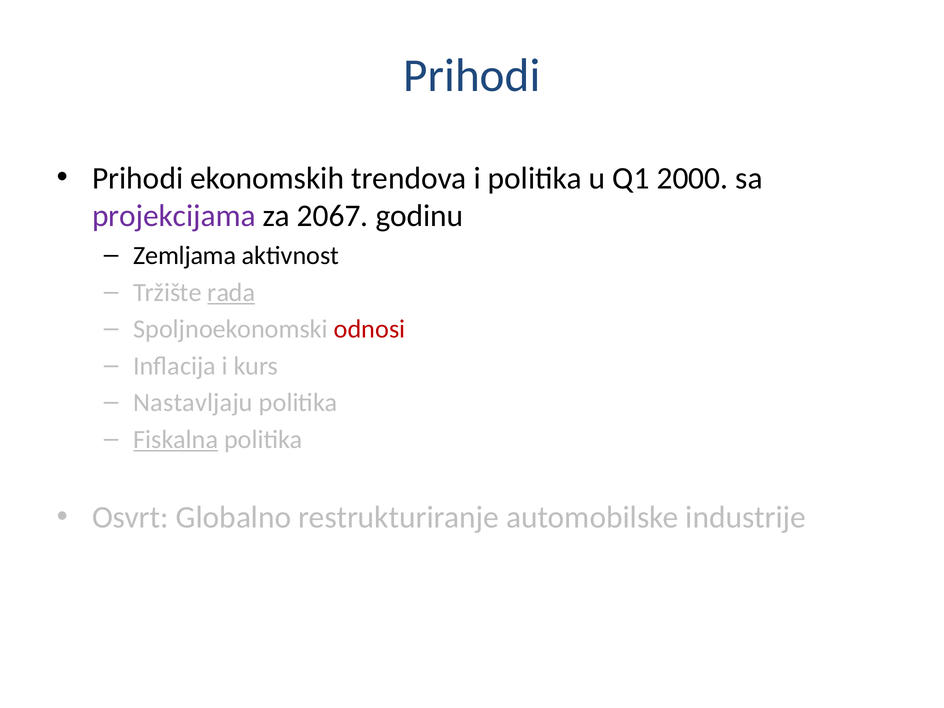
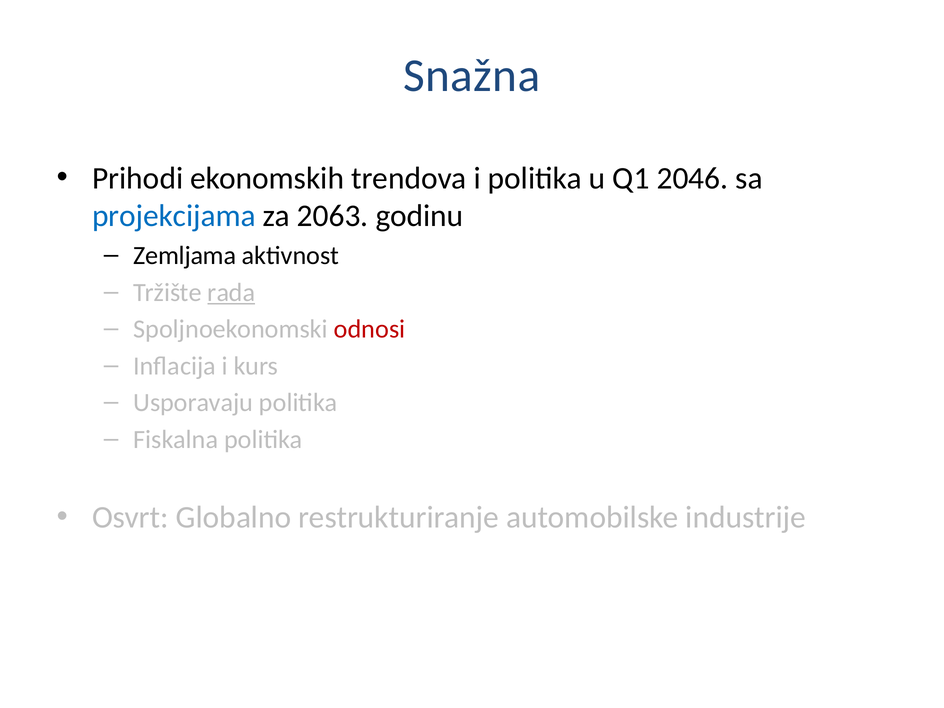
Prihodi: Prihodi -> Snažna (472, 76)
2000: 2000 -> 2046 (692, 178)
projekcijama colour: purple -> blue (174, 216)
2067: 2067 -> 2063 (333, 216)
Nastavljaju: Nastavljaju -> Usporavaju (193, 403)
Fiskalna underline: present -> none (176, 439)
